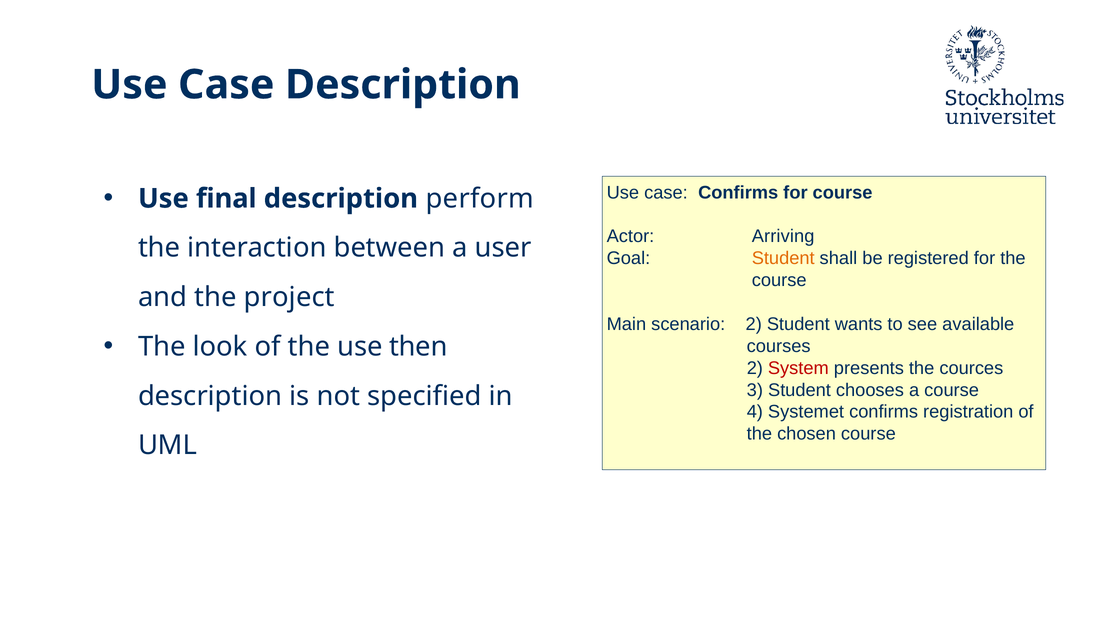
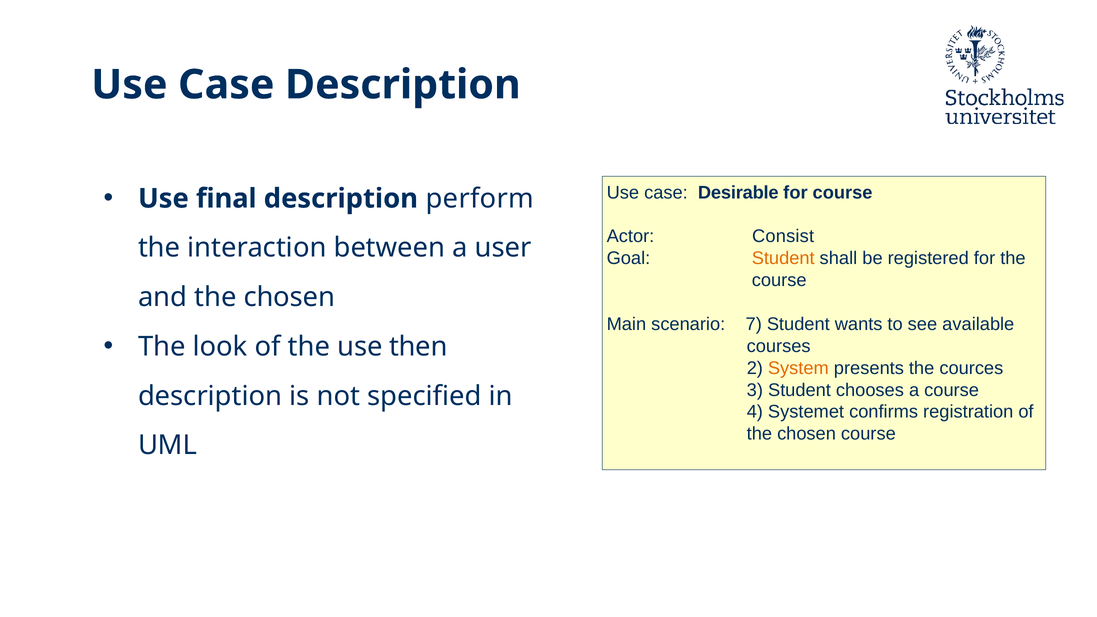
case Confirms: Confirms -> Desirable (738, 193)
Arriving: Arriving -> Consist (783, 236)
and the project: project -> chosen (289, 297)
scenario 2: 2 -> 7 (754, 324)
System colour: red -> orange (798, 368)
